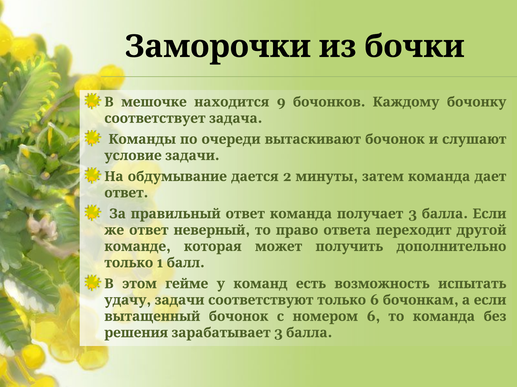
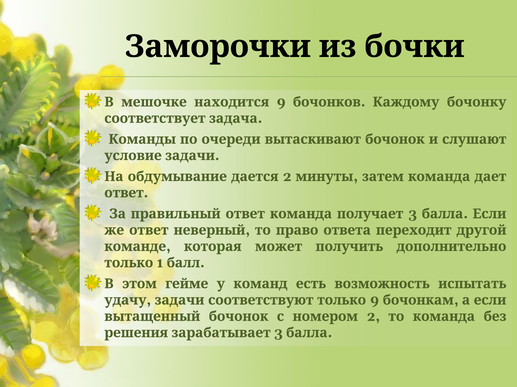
6: 6 -> 9 (375, 301)
6: 6 -> 2 (373, 317)
